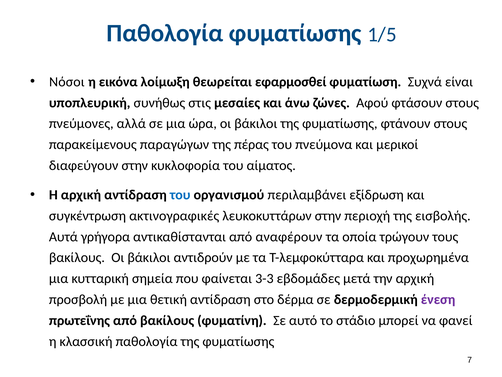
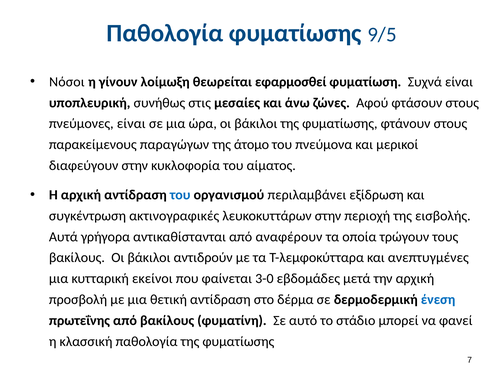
1/5: 1/5 -> 9/5 (382, 34)
εικόνα: εικόνα -> γίνουν (118, 82)
πνεύμονες αλλά: αλλά -> είναι (131, 124)
πέρας: πέρας -> άτομο (252, 144)
προχωρημένα: προχωρημένα -> ανεπτυγμένες (428, 257)
σημεία: σημεία -> εκείνοι (152, 278)
3-3: 3-3 -> 3-0 (264, 278)
ένεση colour: purple -> blue (438, 299)
